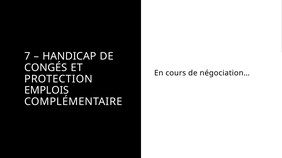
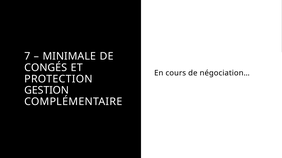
HANDICAP: HANDICAP -> MINIMALE (69, 56)
EMPLOIS: EMPLOIS -> GESTION (47, 91)
